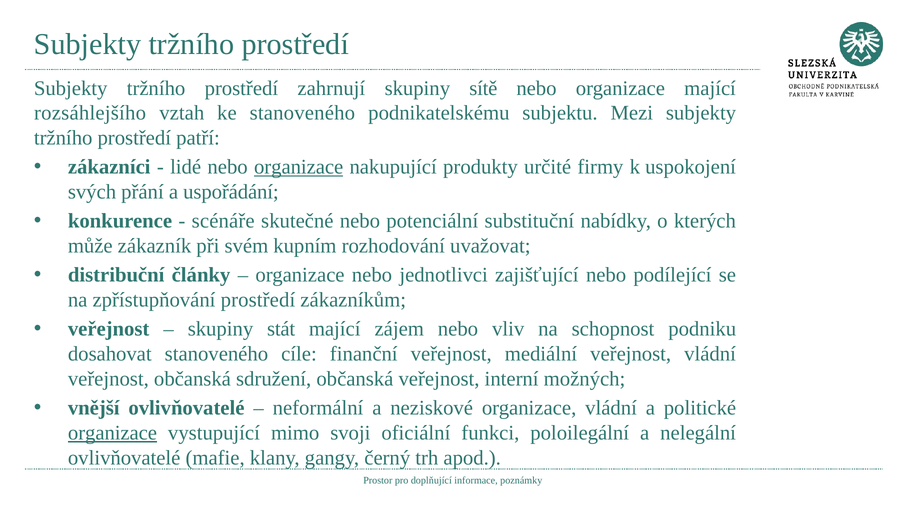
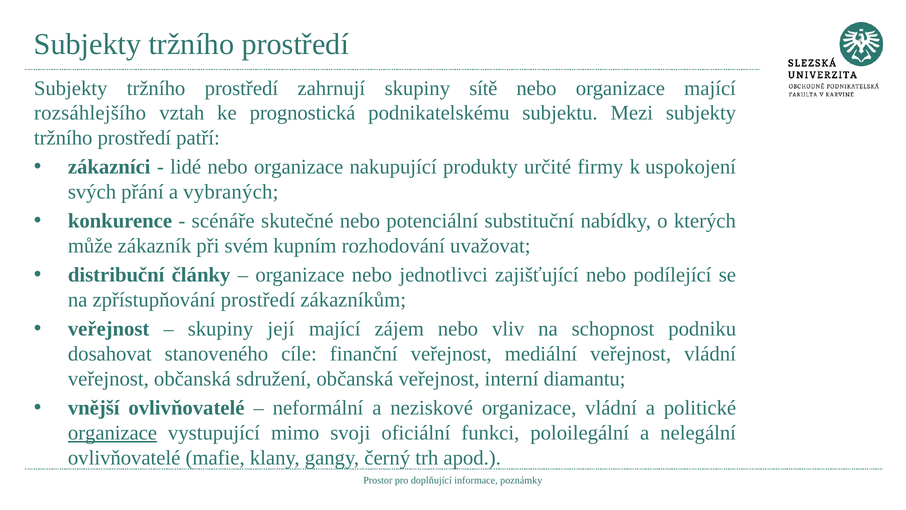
ke stanoveného: stanoveného -> prognostická (303, 113)
organizace underline: present -> none (299, 167)
uspořádání: uspořádání -> vybraných (231, 192)
stát: stát -> její (281, 329)
možných: možných -> diamantu (585, 379)
